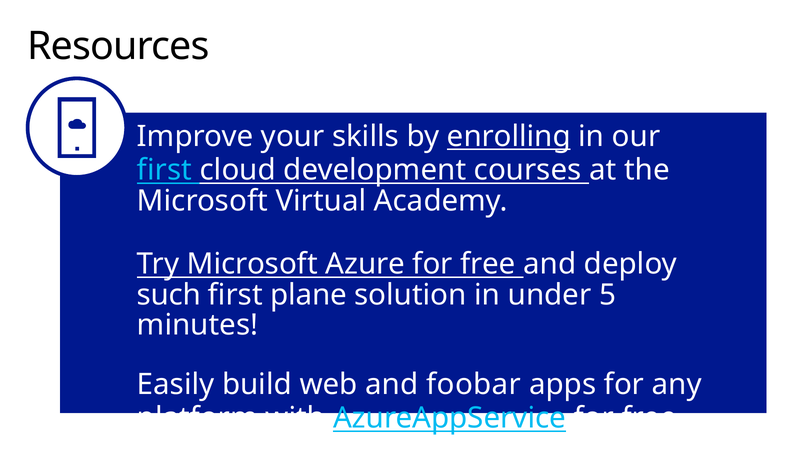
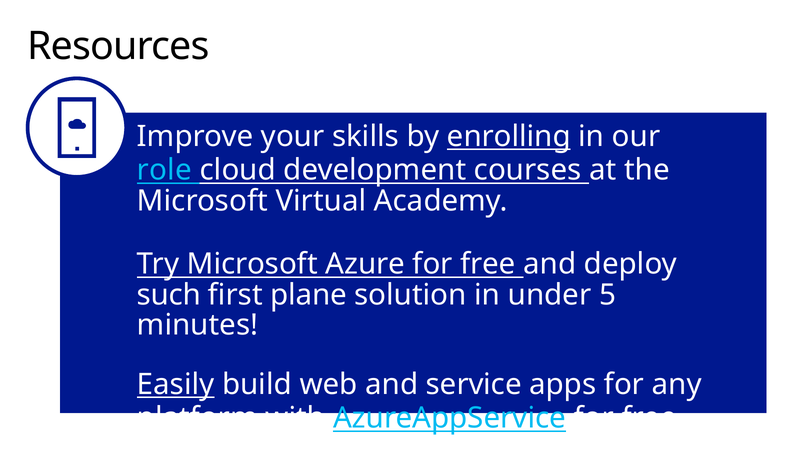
first: first -> role (164, 170)
Easily underline: none -> present (176, 385)
foobar: foobar -> service (474, 385)
